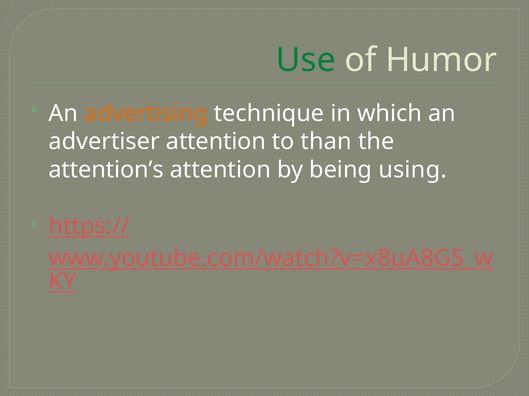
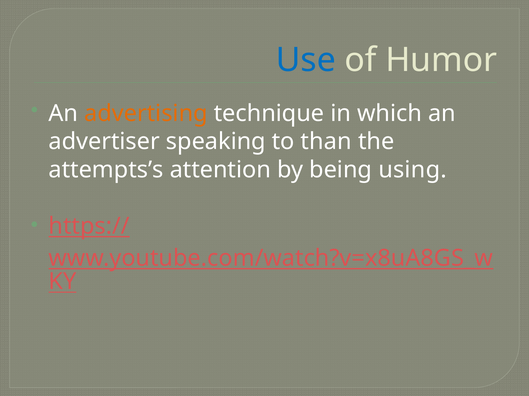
Use colour: green -> blue (306, 60)
advertiser attention: attention -> speaking (216, 142)
attention’s: attention’s -> attempts’s (106, 170)
